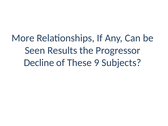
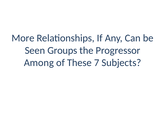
Results: Results -> Groups (62, 50)
Decline: Decline -> Among (39, 63)
9: 9 -> 7 (97, 63)
